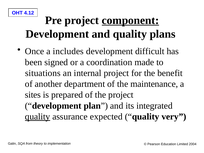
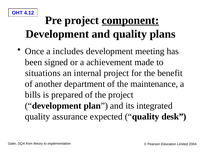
difficult: difficult -> meeting (150, 51)
coordination: coordination -> achievement (109, 62)
sites: sites -> bills (33, 95)
quality underline: present -> none (38, 117)
very: very -> desk (174, 117)
